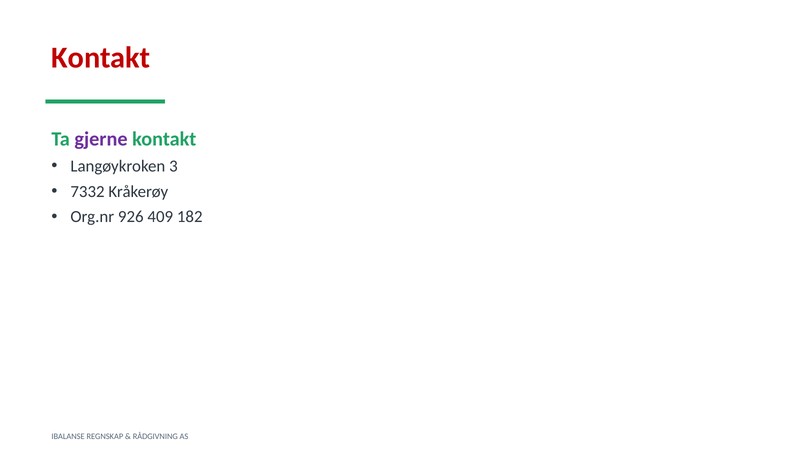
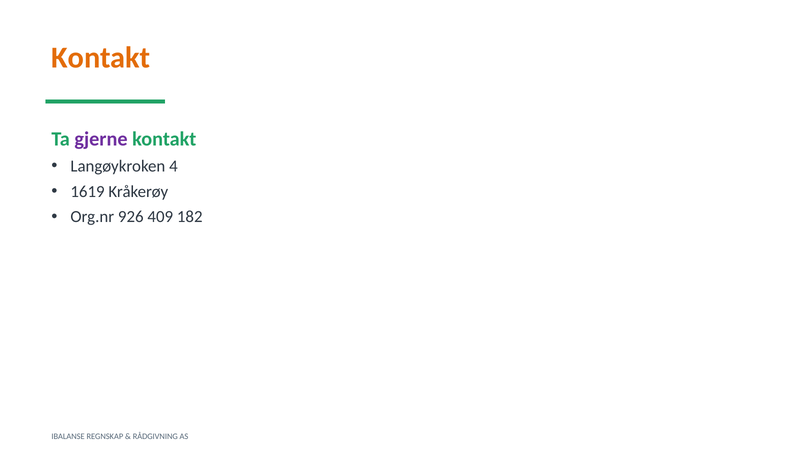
Kontakt colour: red -> orange (101, 58)
3: 3 -> 4 (173, 166)
7332: 7332 -> 1619 (88, 192)
